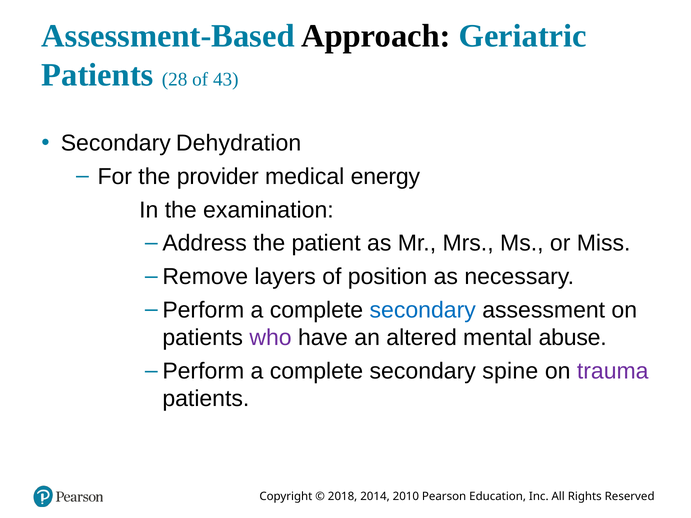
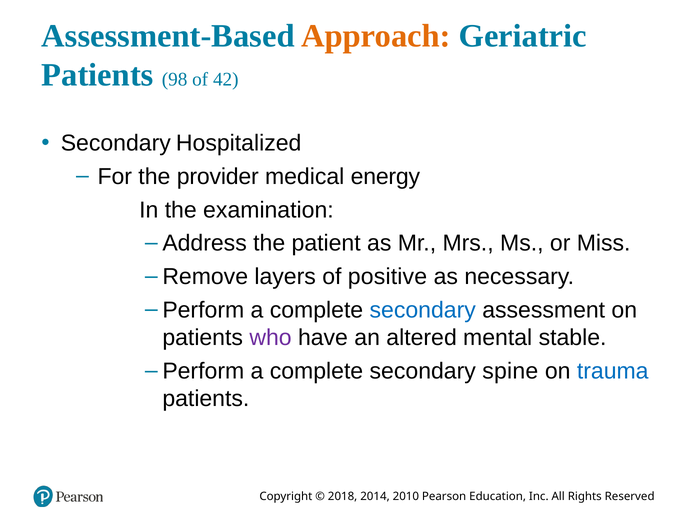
Approach colour: black -> orange (376, 36)
28: 28 -> 98 (175, 79)
43: 43 -> 42 (226, 79)
Dehydration: Dehydration -> Hospitalized (239, 143)
position: position -> positive (387, 277)
abuse: abuse -> stable (573, 338)
trauma colour: purple -> blue (613, 371)
